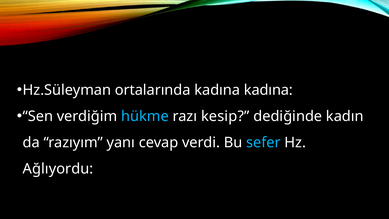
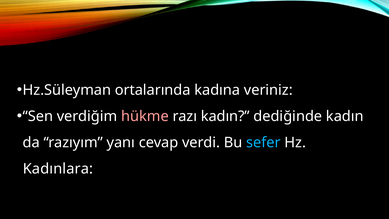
kadına kadına: kadına -> veriniz (268, 90)
hükme colour: light blue -> pink (145, 116)
razı kesip: kesip -> kadın (225, 116)
Ağlıyordu: Ağlıyordu -> Kadınlara (58, 169)
